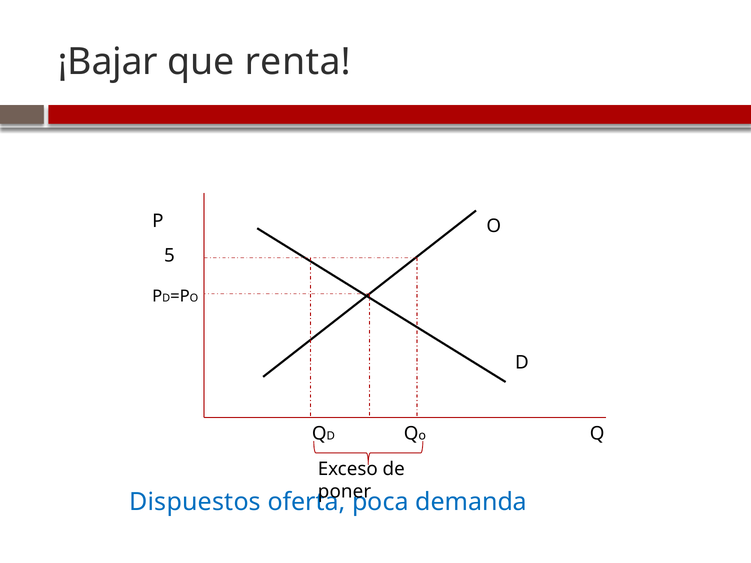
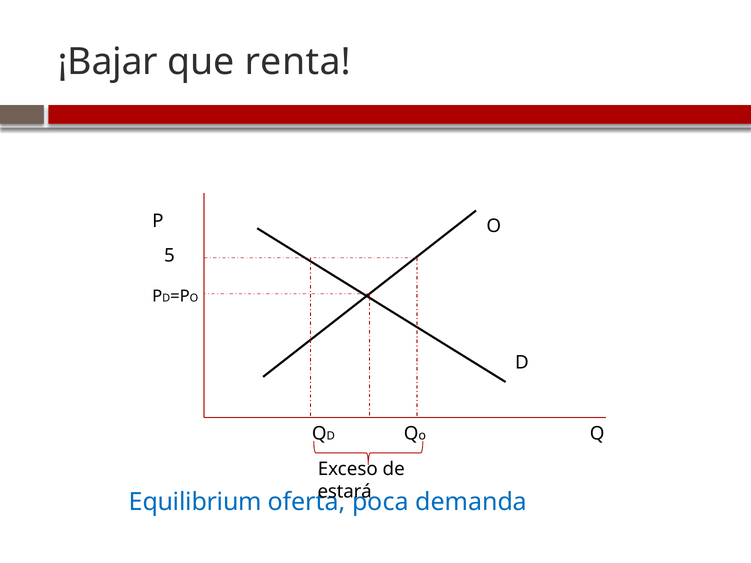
poner: poner -> estará (345, 492)
Dispuestos: Dispuestos -> Equilibrium (195, 502)
